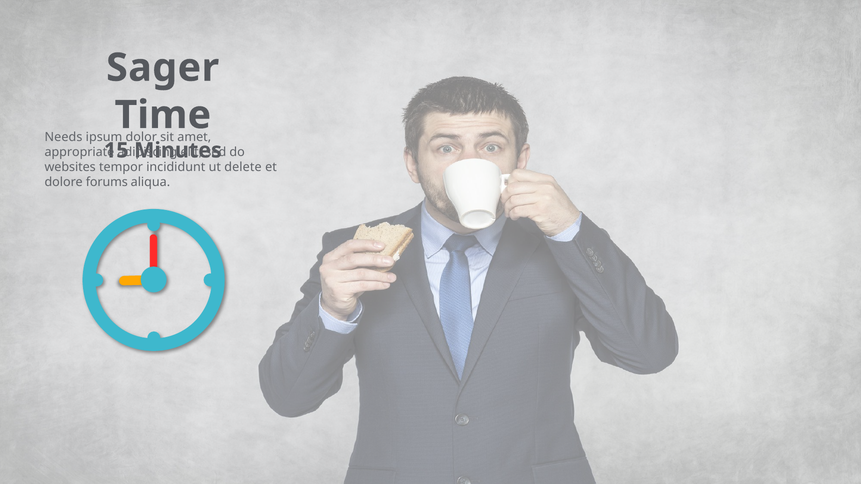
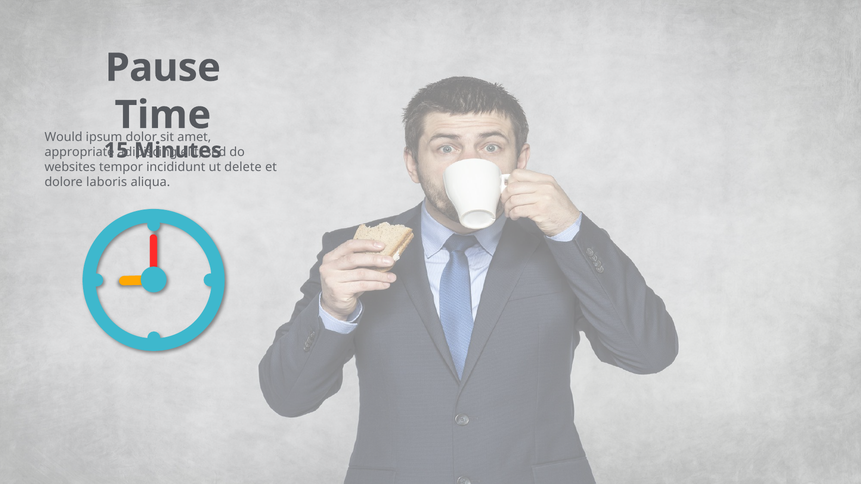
Sager: Sager -> Pause (163, 68)
Needs: Needs -> Would (64, 137)
forums: forums -> laboris (107, 182)
